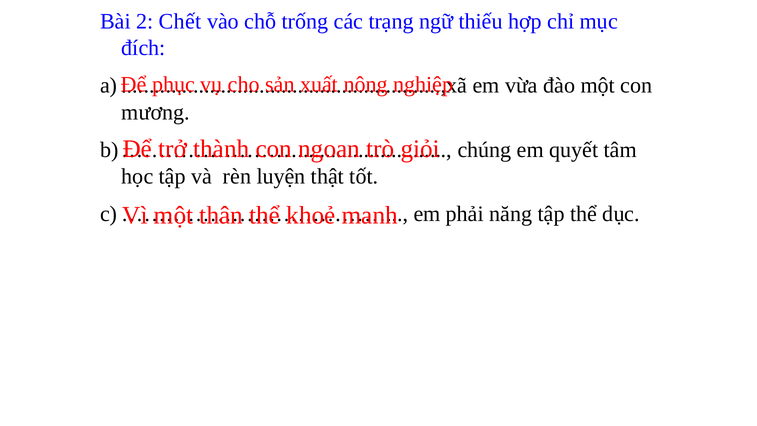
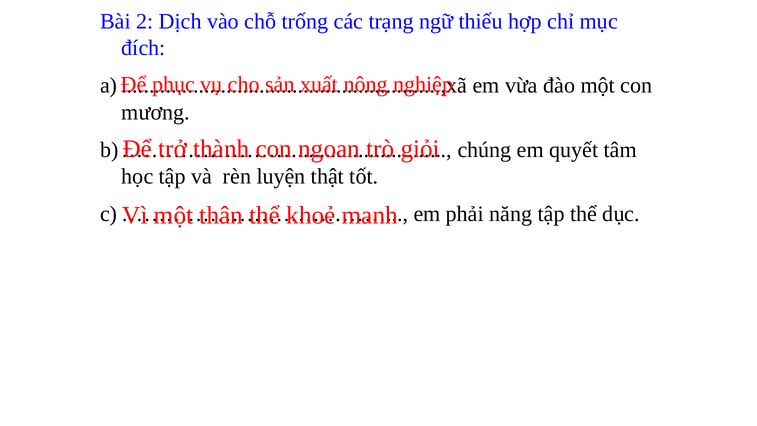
Chết: Chết -> Dịch (180, 22)
